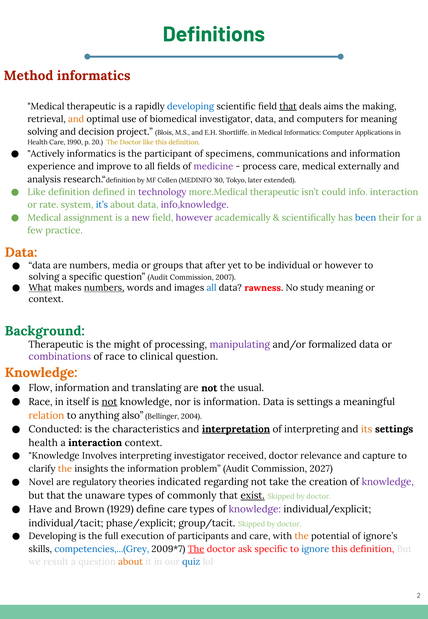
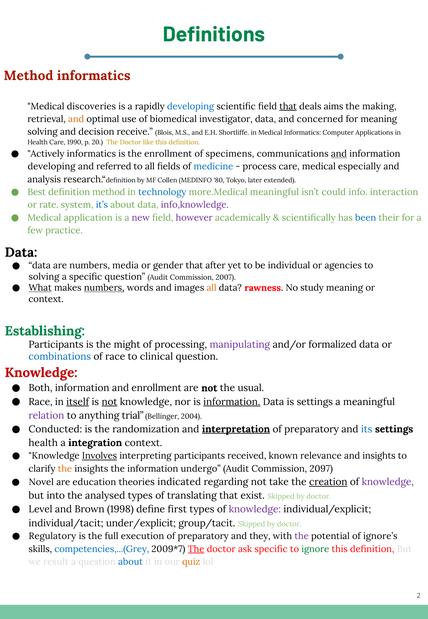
Medical therapeutic: therapeutic -> discoveries (91, 106)
computers: computers -> concerned (320, 119)
project: project -> receive (135, 132)
the participant: participant -> enrollment (168, 154)
and underline: none -> present (339, 154)
experience: experience -> developing (52, 166)
improve: improve -> referred (114, 166)
medicine colour: purple -> blue (213, 166)
externally: externally -> especially (359, 166)
Like: Like -> Best (37, 192)
definition defined: defined -> method (109, 192)
technology colour: purple -> blue (162, 192)
more.Medical therapeutic: therapeutic -> meaningful (274, 192)
assignment: assignment -> application (88, 217)
Data colour: orange -> black (21, 252)
groups: groups -> gender (168, 265)
or however: however -> agencies (343, 265)
all colour: blue -> orange (212, 287)
Background: Background -> Establishing (45, 331)
Therapeutic: Therapeutic -> Participants (56, 344)
combinations colour: purple -> blue (60, 356)
Knowledge colour: orange -> red (41, 372)
Flow: Flow -> Both (40, 388)
and translating: translating -> enrollment (157, 388)
itself underline: none -> present (78, 401)
information underline: none -> present (232, 401)
relation colour: orange -> purple (46, 415)
also: also -> trial (133, 415)
characteristics: characteristics -> randomization (146, 429)
interpreting: interpreting -> preparatory (312, 429)
its colour: orange -> blue (367, 429)
a interaction: interaction -> integration (95, 442)
Involves underline: none -> present (100, 455)
interpreting investigator: investigator -> participants (199, 455)
received doctor: doctor -> known (283, 455)
and capture: capture -> insights (379, 455)
problem: problem -> undergo (201, 468)
2027: 2027 -> 2097 (321, 468)
regulatory: regulatory -> education (94, 482)
creation underline: none -> present (328, 481)
but that: that -> into (56, 495)
unaware: unaware -> analysed (105, 495)
commonly: commonly -> translating (192, 495)
exist underline: present -> none (253, 495)
Have: Have -> Level (40, 509)
1929: 1929 -> 1998 (120, 509)
define care: care -> first (177, 509)
phase/explicit: phase/explicit -> under/explicit (141, 522)
Developing: Developing -> Regulatory (52, 536)
participants: participants -> preparatory (203, 536)
and care: care -> they (260, 536)
the colour: orange -> purple (302, 536)
ignore colour: blue -> green (315, 548)
about colour: orange -> blue (131, 561)
quiz colour: blue -> orange (191, 561)
